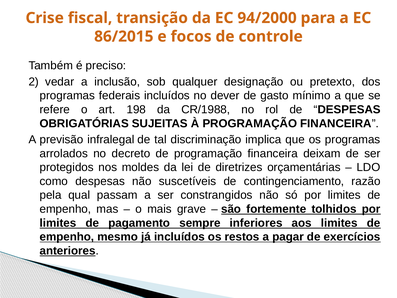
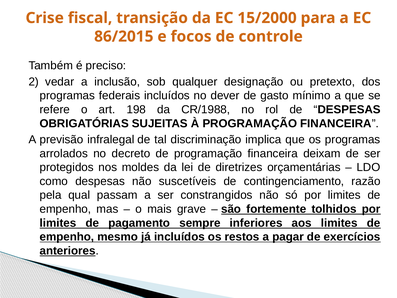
94/2000: 94/2000 -> 15/2000 (267, 18)
